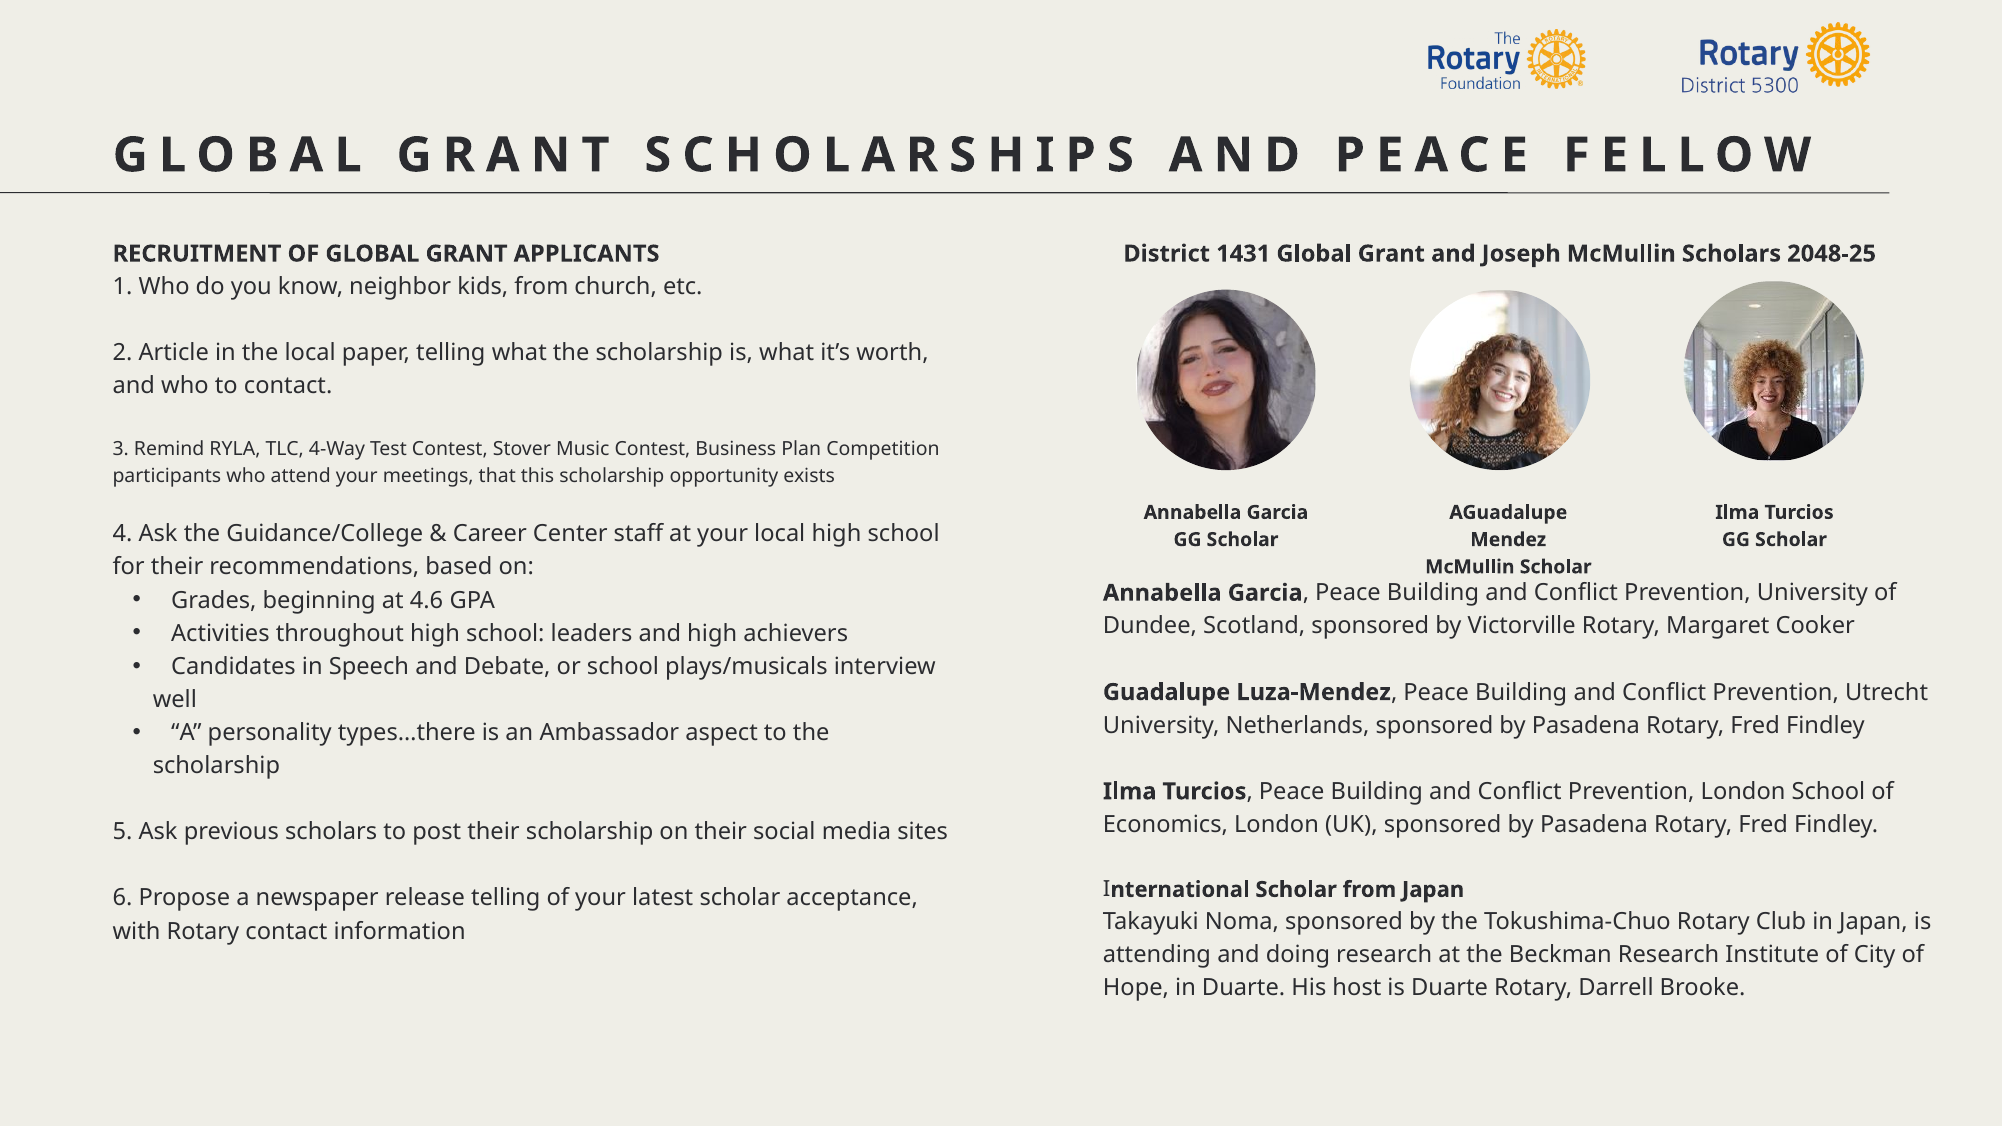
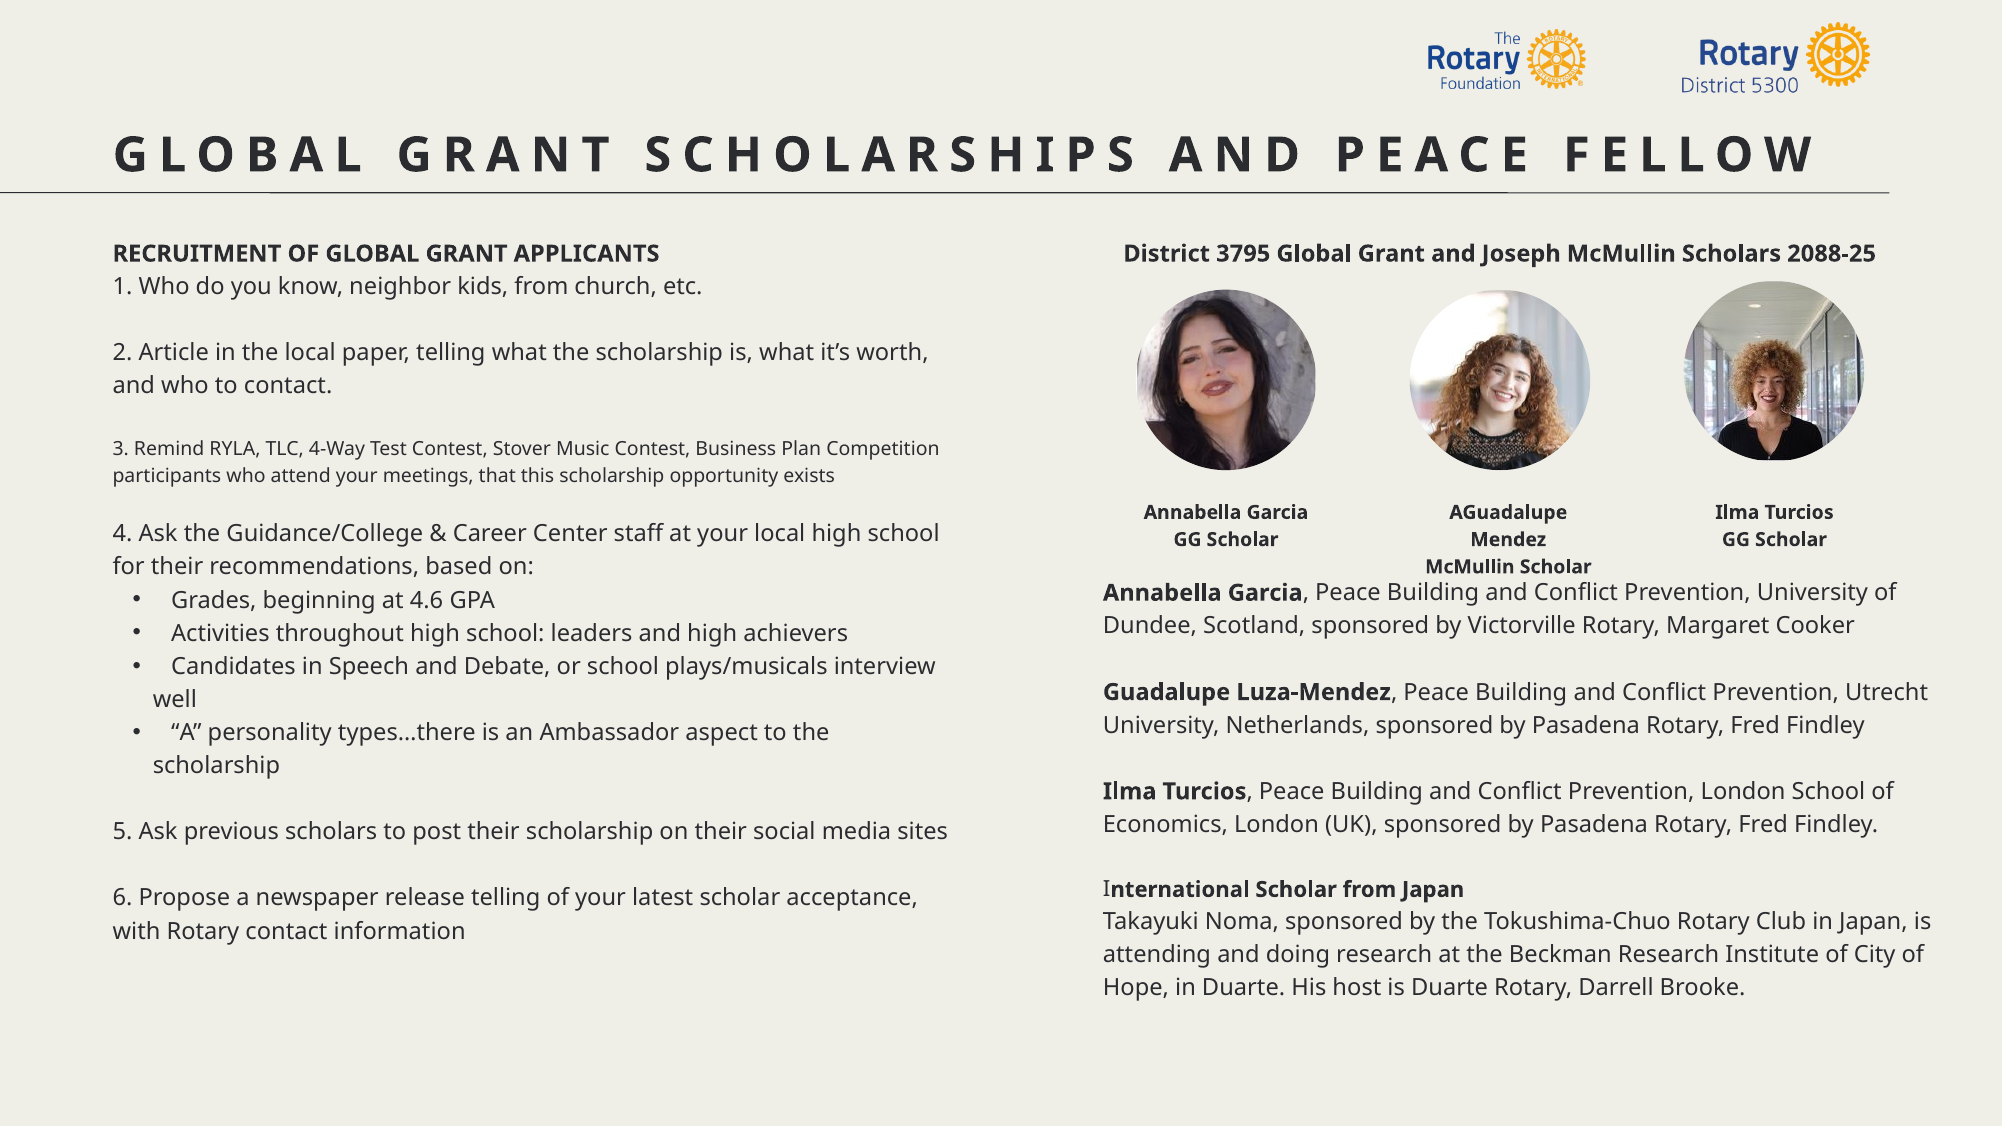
1431: 1431 -> 3795 (1243, 254)
2048-25: 2048-25 -> 2088-25 (1832, 254)
